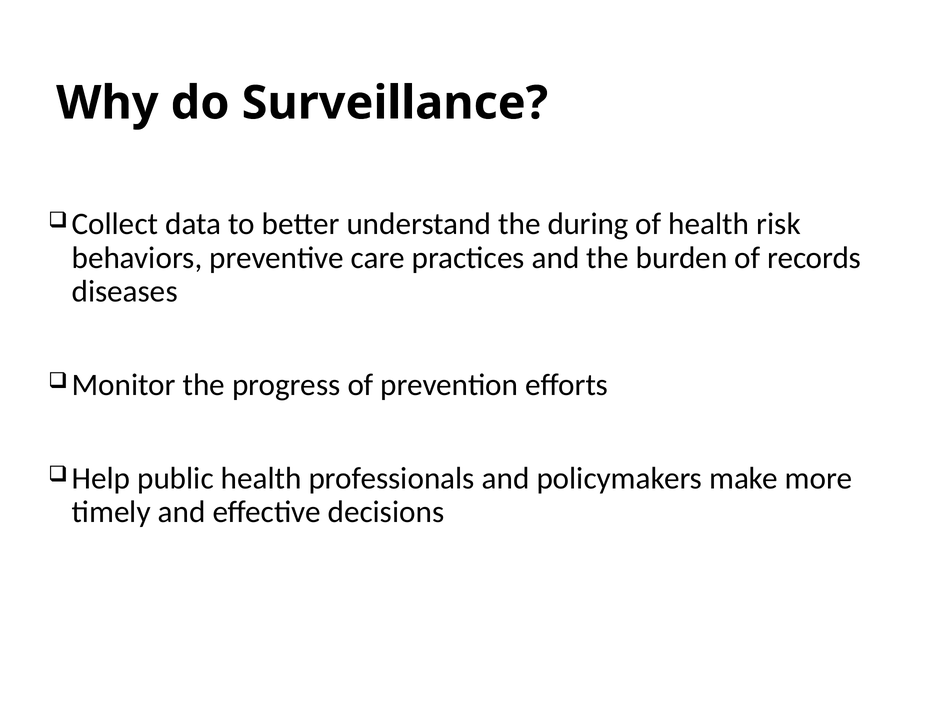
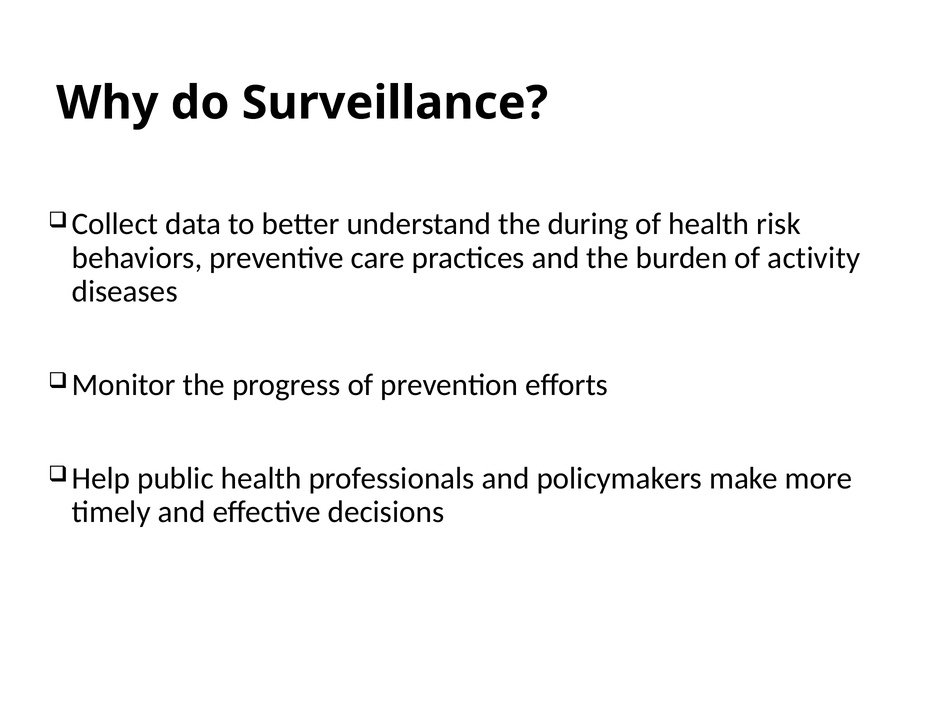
records: records -> activity (814, 258)
